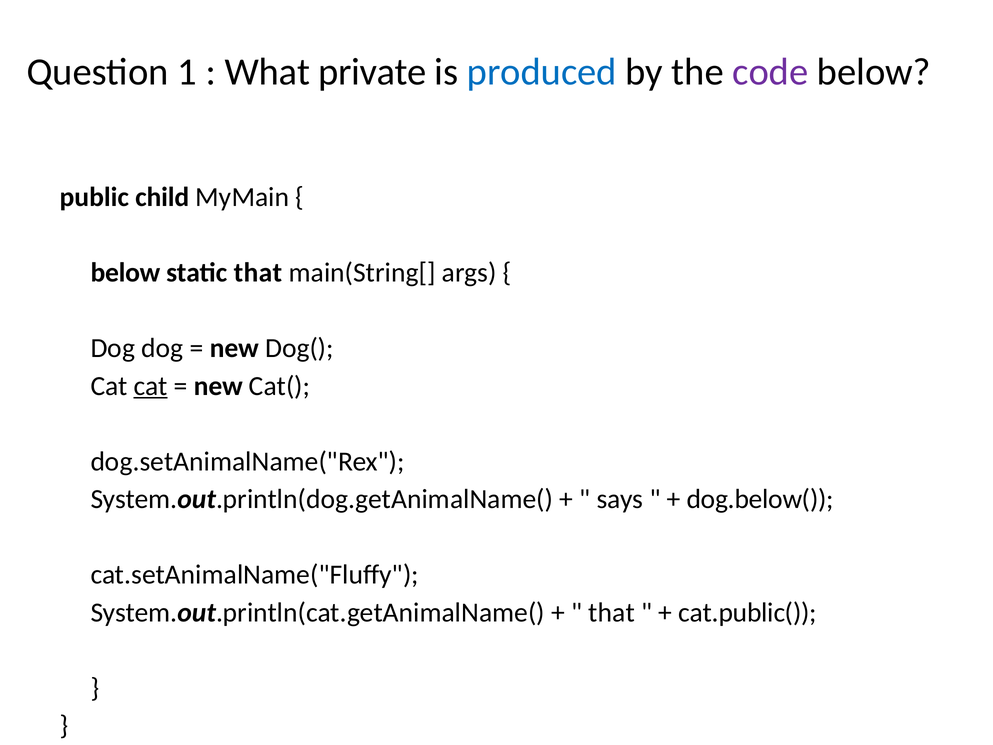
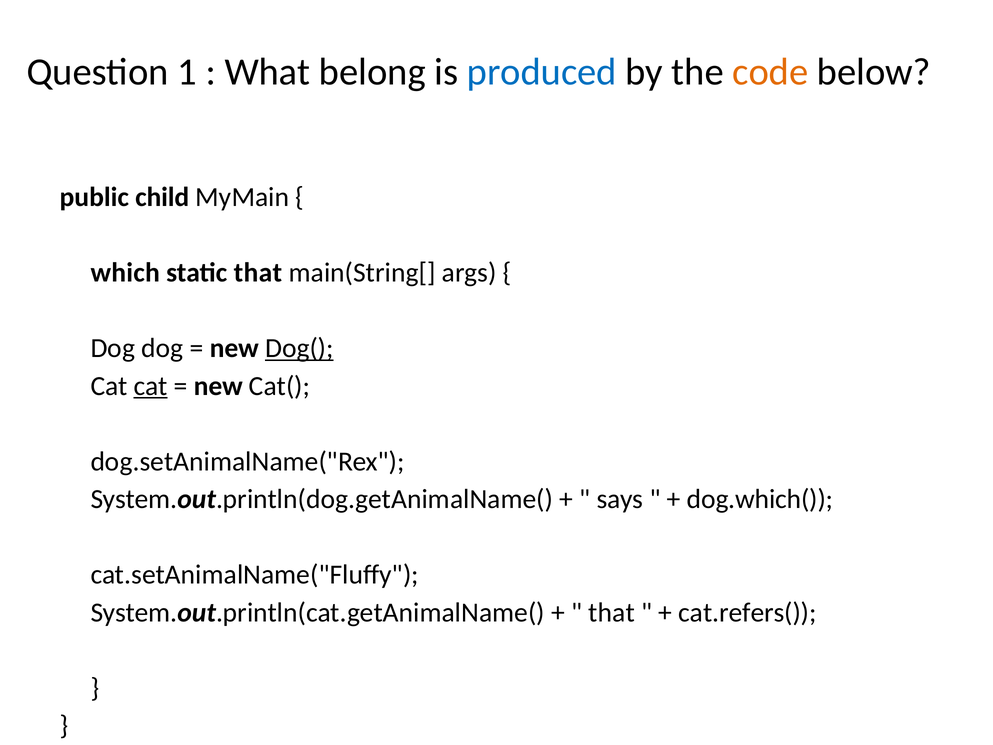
private: private -> belong (372, 72)
code colour: purple -> orange (770, 72)
below: below -> which (125, 273)
Dog( underline: none -> present (299, 348)
dog.below(: dog.below( -> dog.which( (760, 499)
cat.public(: cat.public( -> cat.refers( (747, 612)
